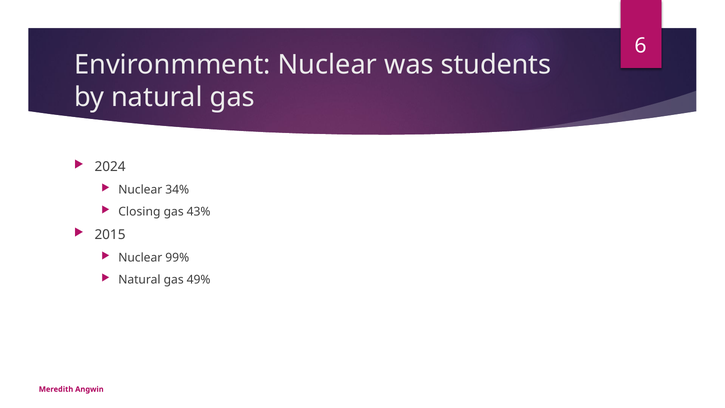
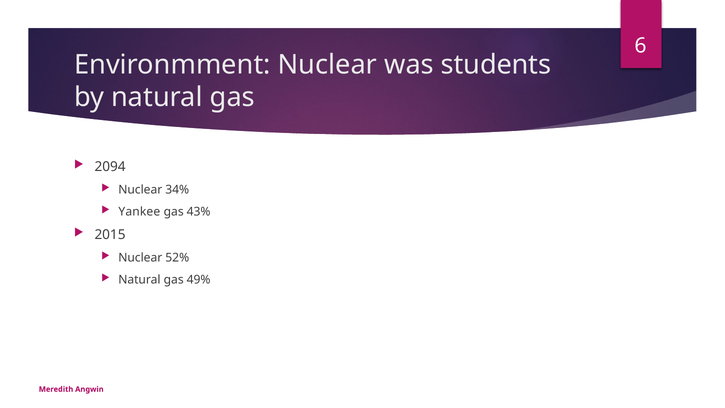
2024: 2024 -> 2094 (110, 167)
Closing: Closing -> Yankee (139, 212)
99%: 99% -> 52% (177, 257)
